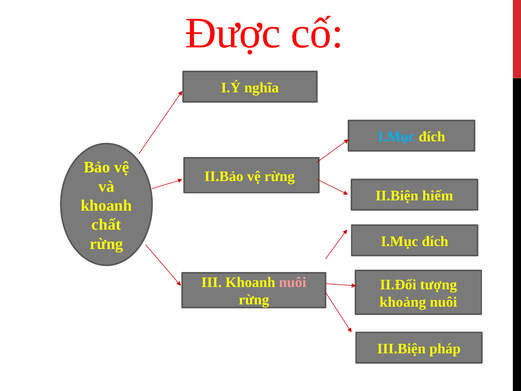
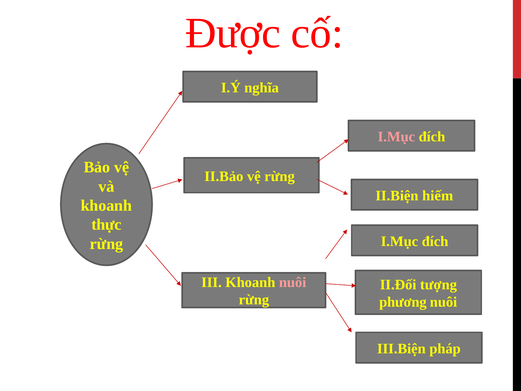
I.Mục colour: light blue -> pink (396, 137)
chất: chất -> thực (107, 225)
khoảng: khoảng -> phương (403, 302)
